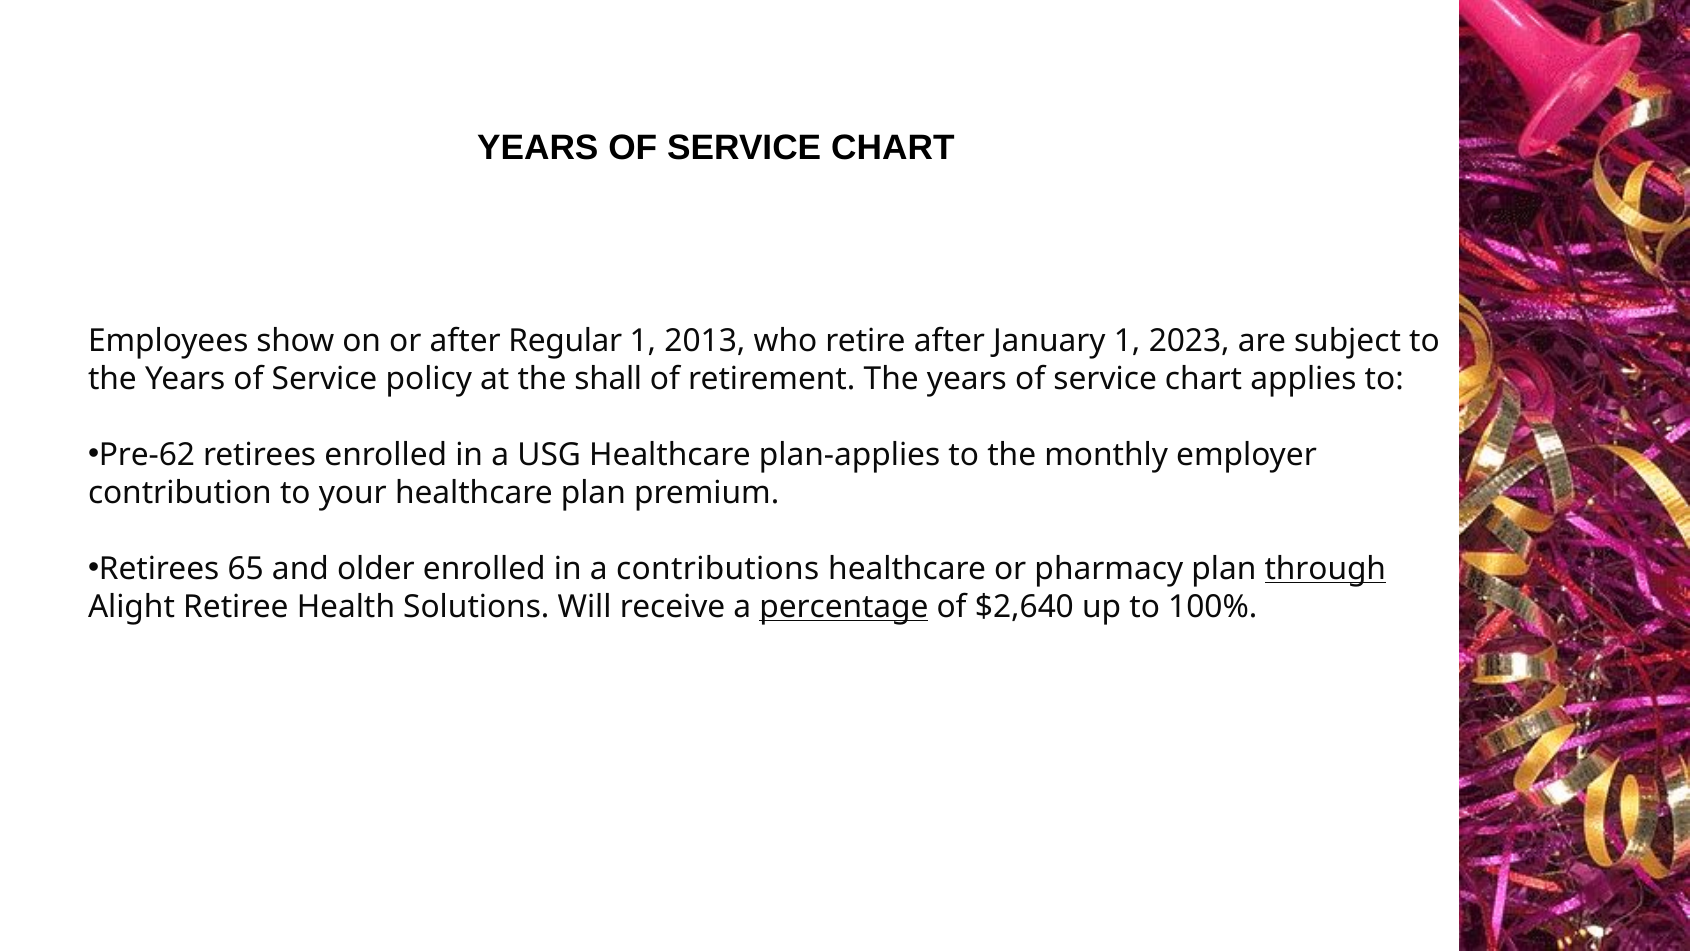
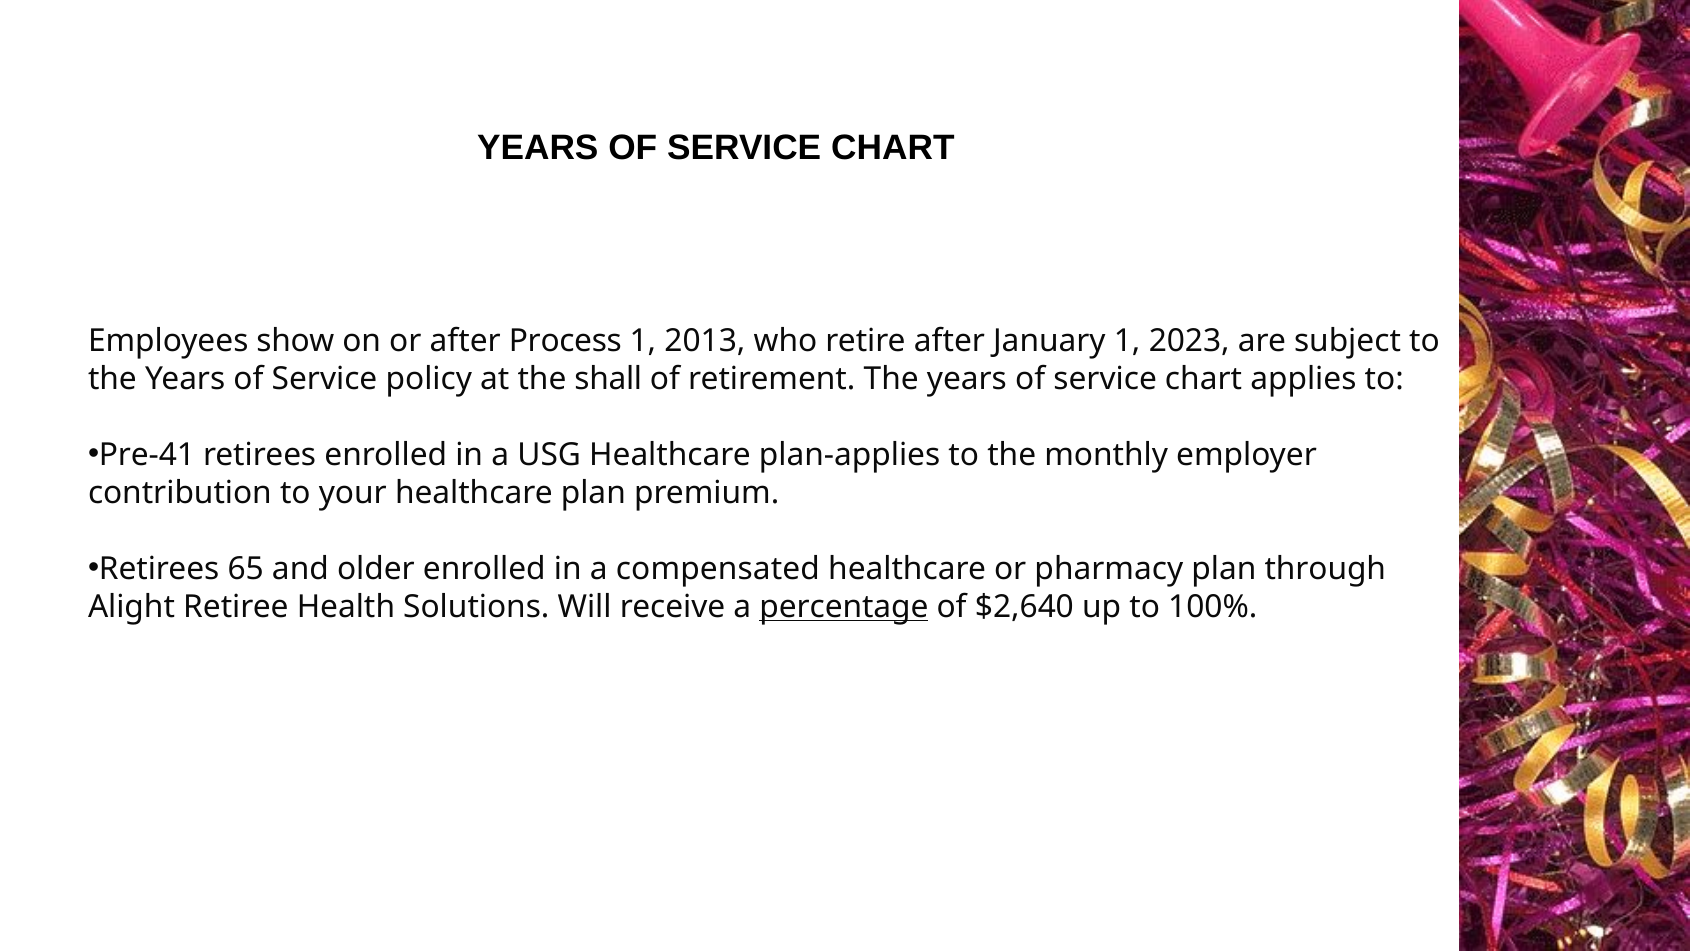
Regular: Regular -> Process (565, 340)
Pre-62: Pre-62 -> Pre-41 (147, 455)
contributions: contributions -> compensated (718, 569)
through underline: present -> none (1325, 569)
